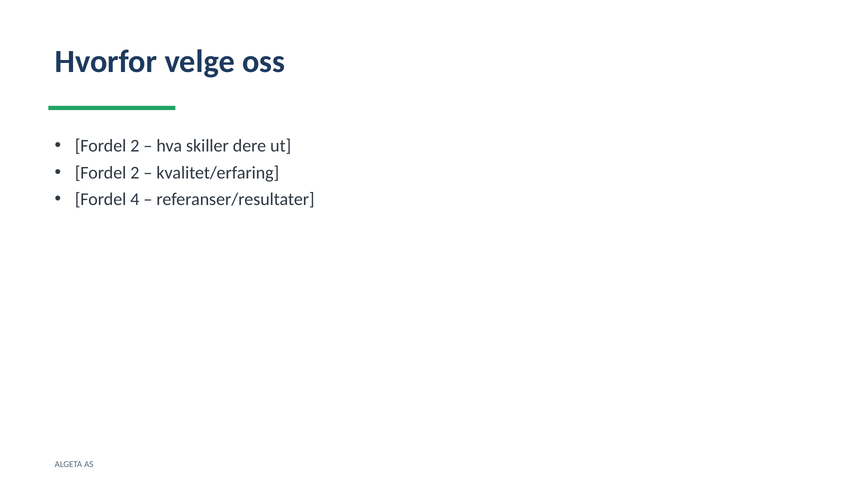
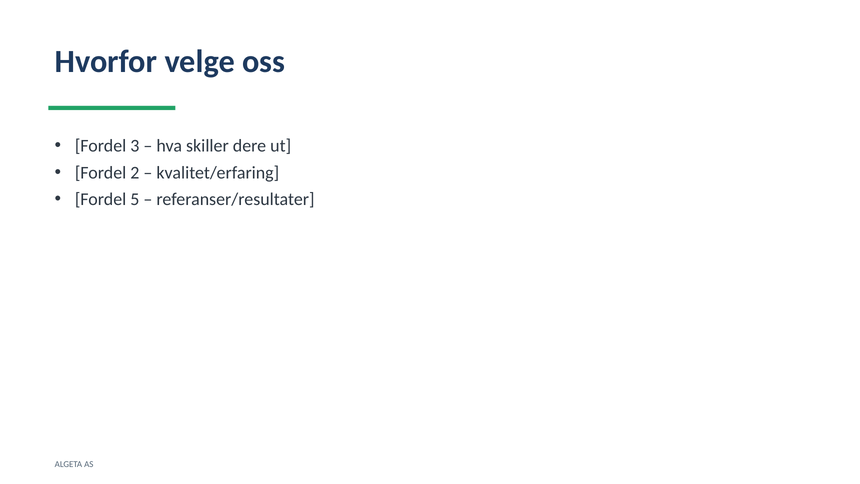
2: 2 -> 3 (135, 146)
4: 4 -> 5 (135, 199)
